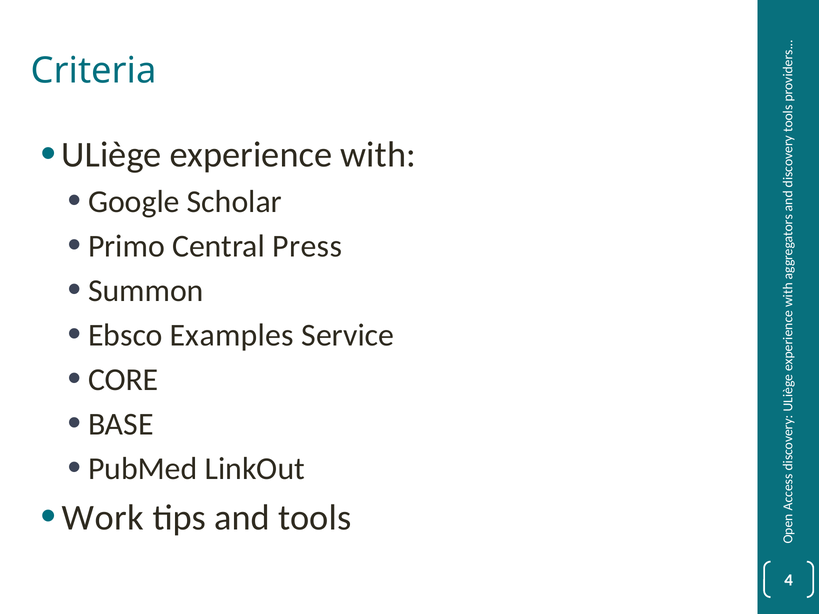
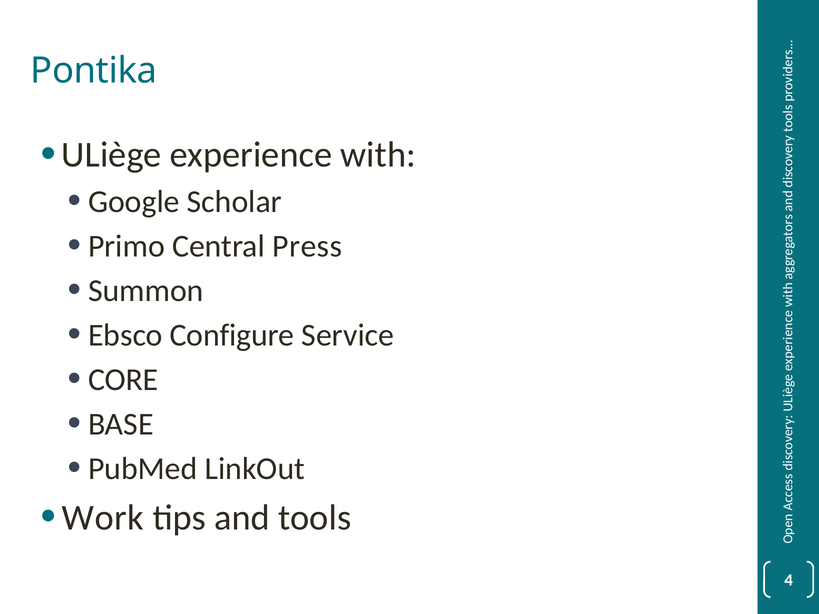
Criteria: Criteria -> Pontika (94, 71)
Examples: Examples -> Configure (232, 336)
